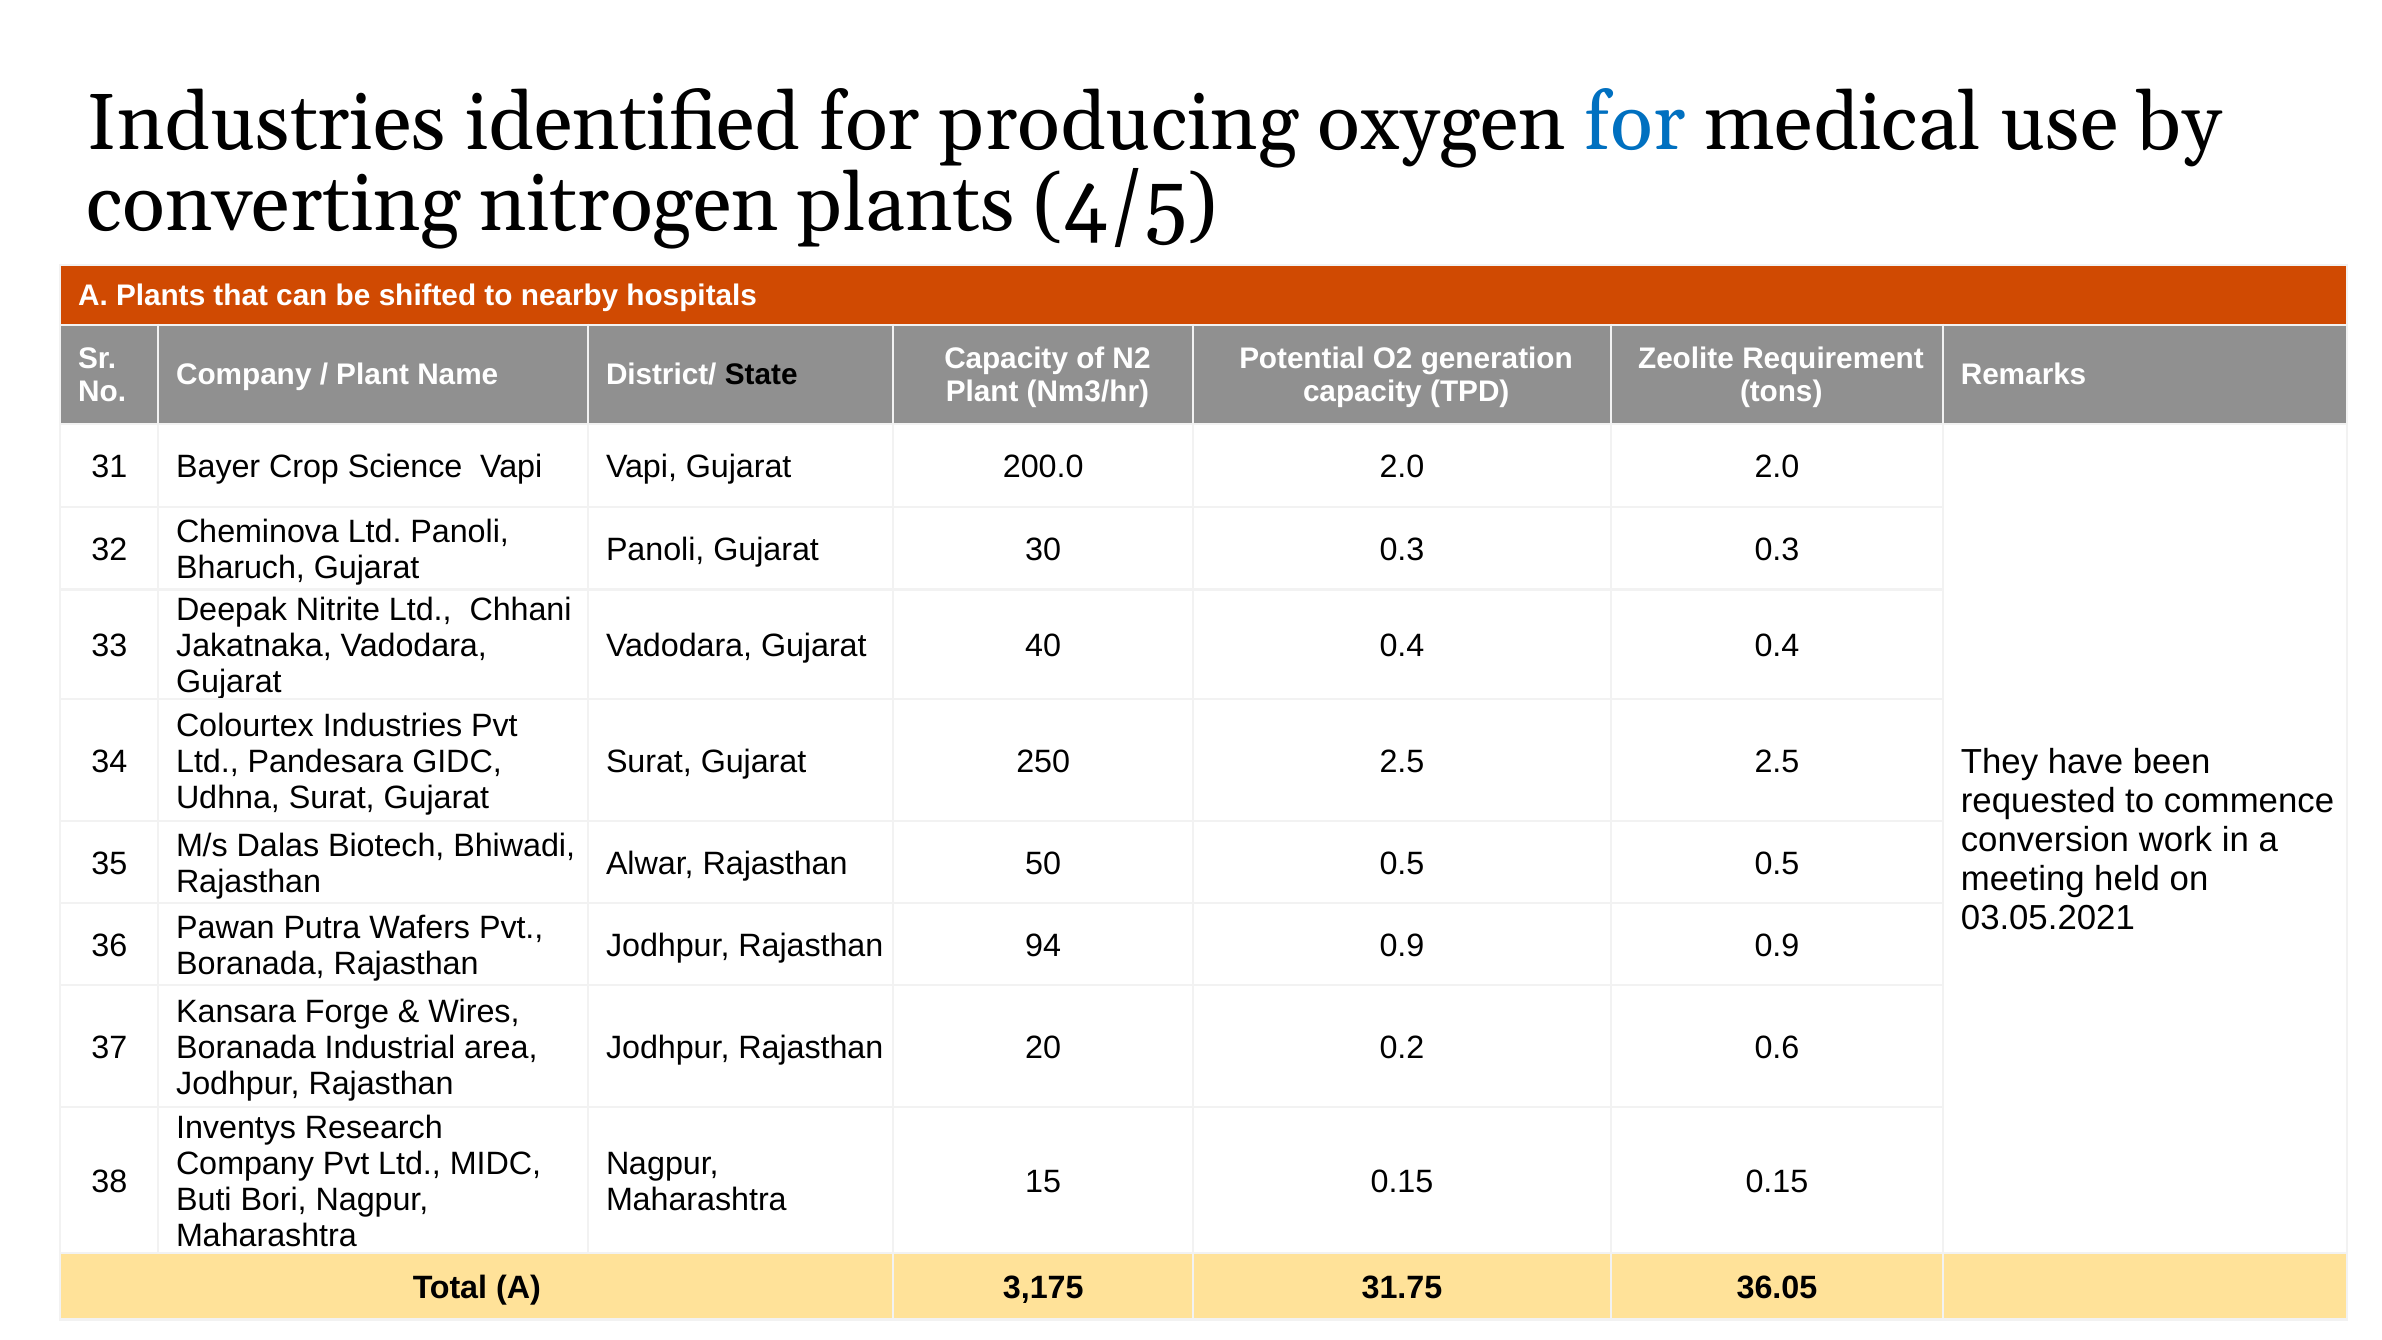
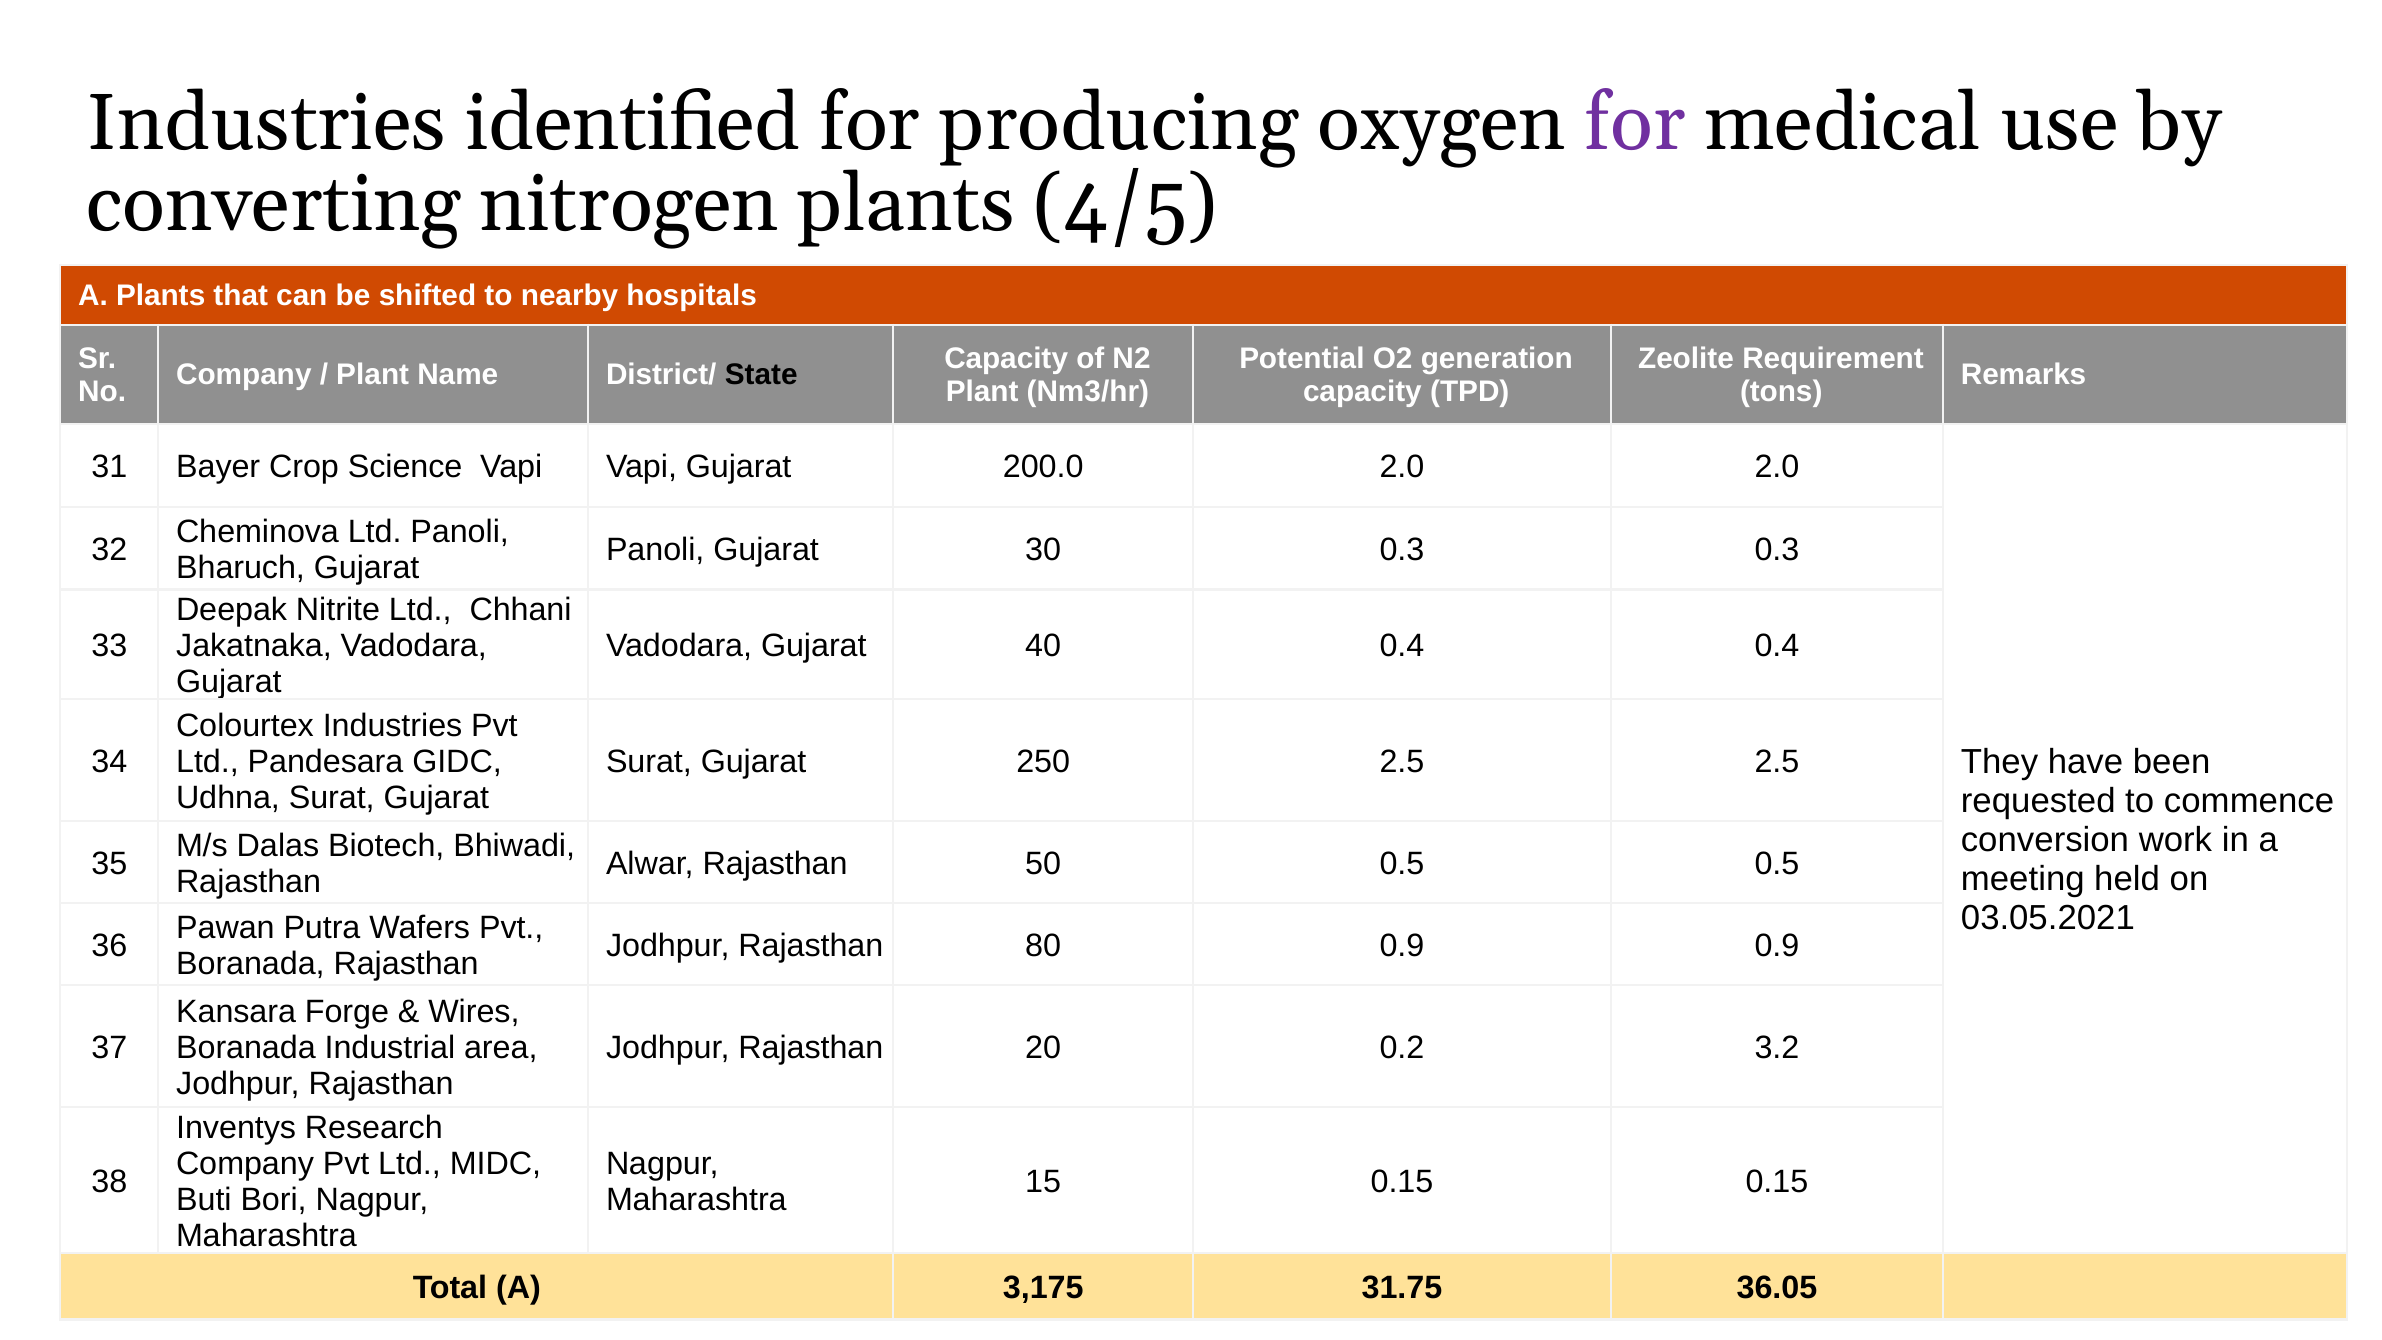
for colour: blue -> purple (1635, 123)
94: 94 -> 80 (1043, 946)
0.6: 0.6 -> 3.2 (1777, 1048)
